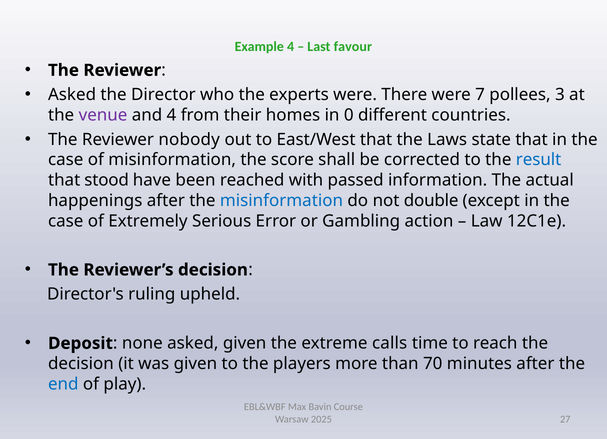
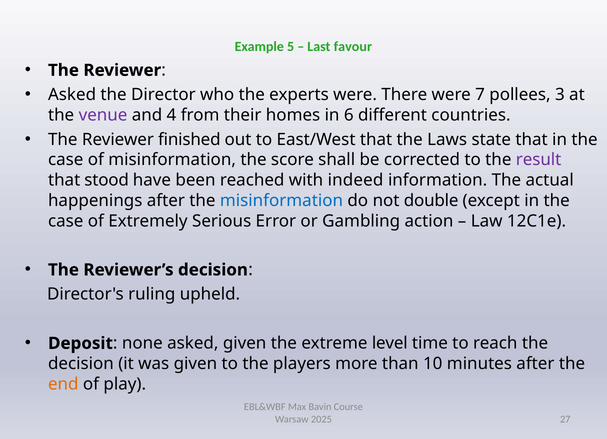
Example 4: 4 -> 5 (291, 47)
0: 0 -> 6 (349, 115)
nobody: nobody -> finished (189, 140)
result colour: blue -> purple (539, 160)
passed: passed -> indeed (356, 180)
calls: calls -> level (390, 344)
70: 70 -> 10 (433, 364)
end colour: blue -> orange (63, 384)
